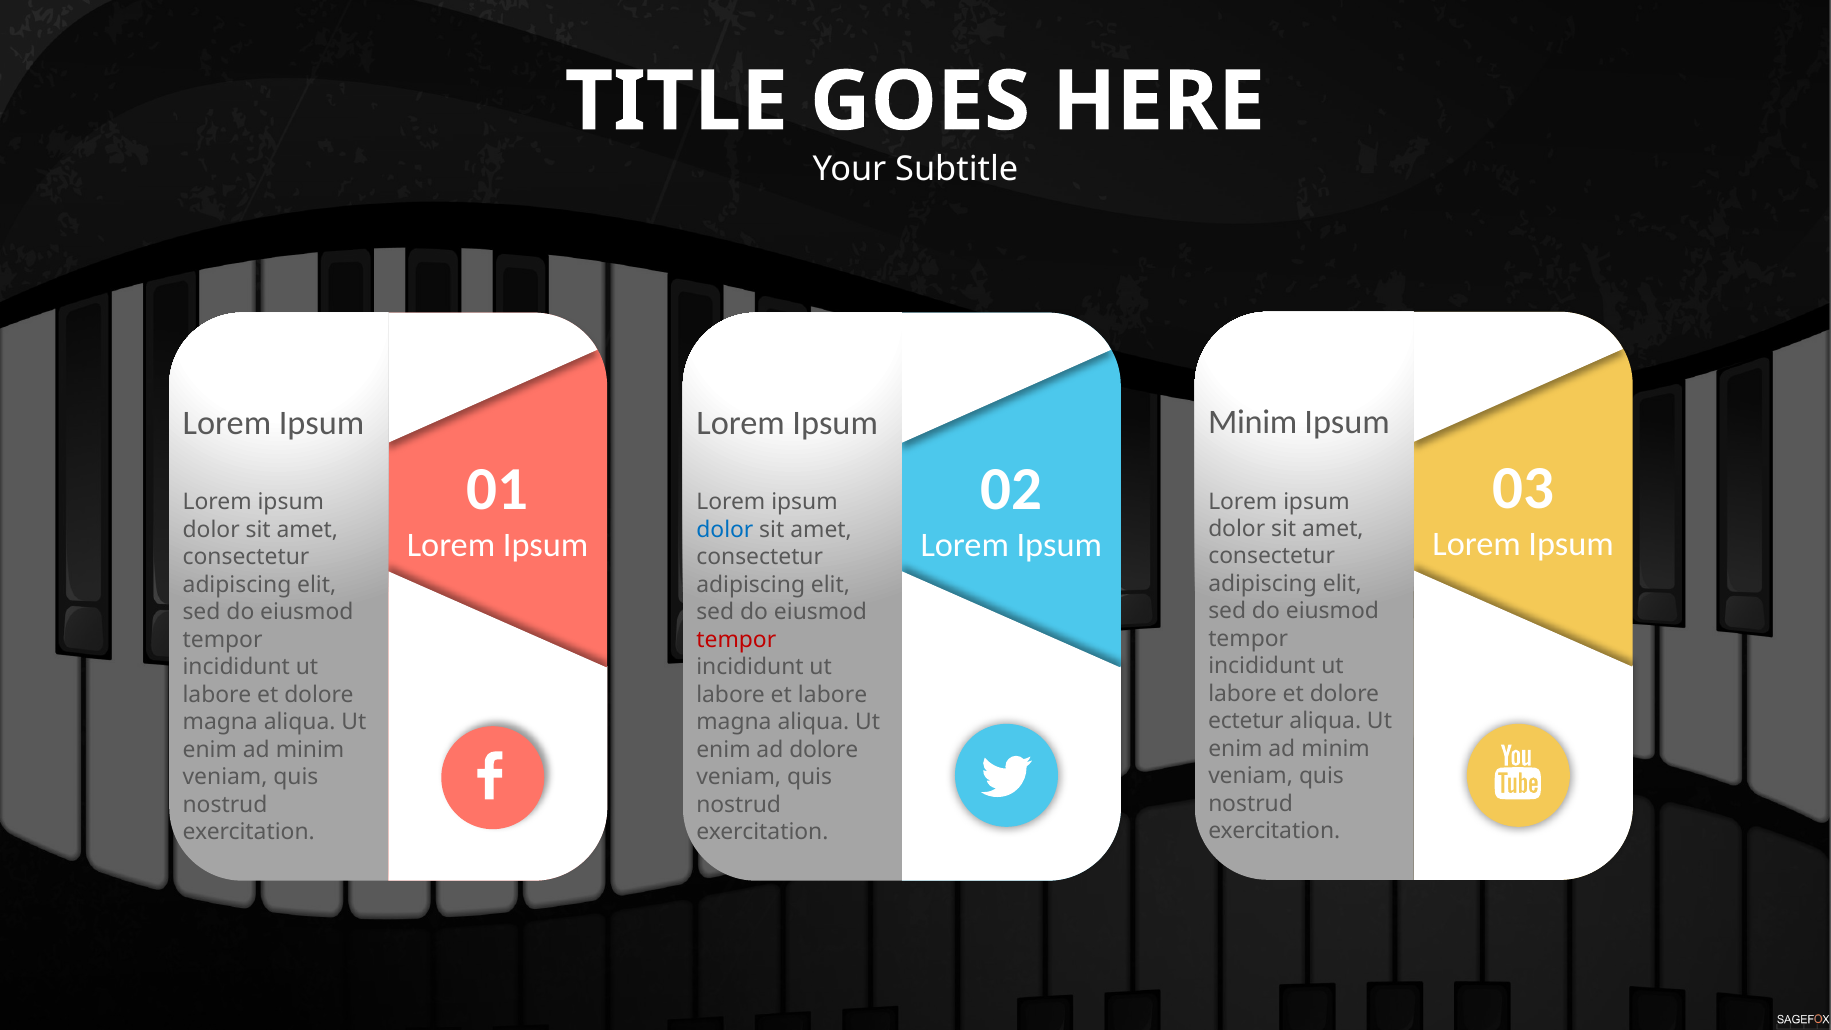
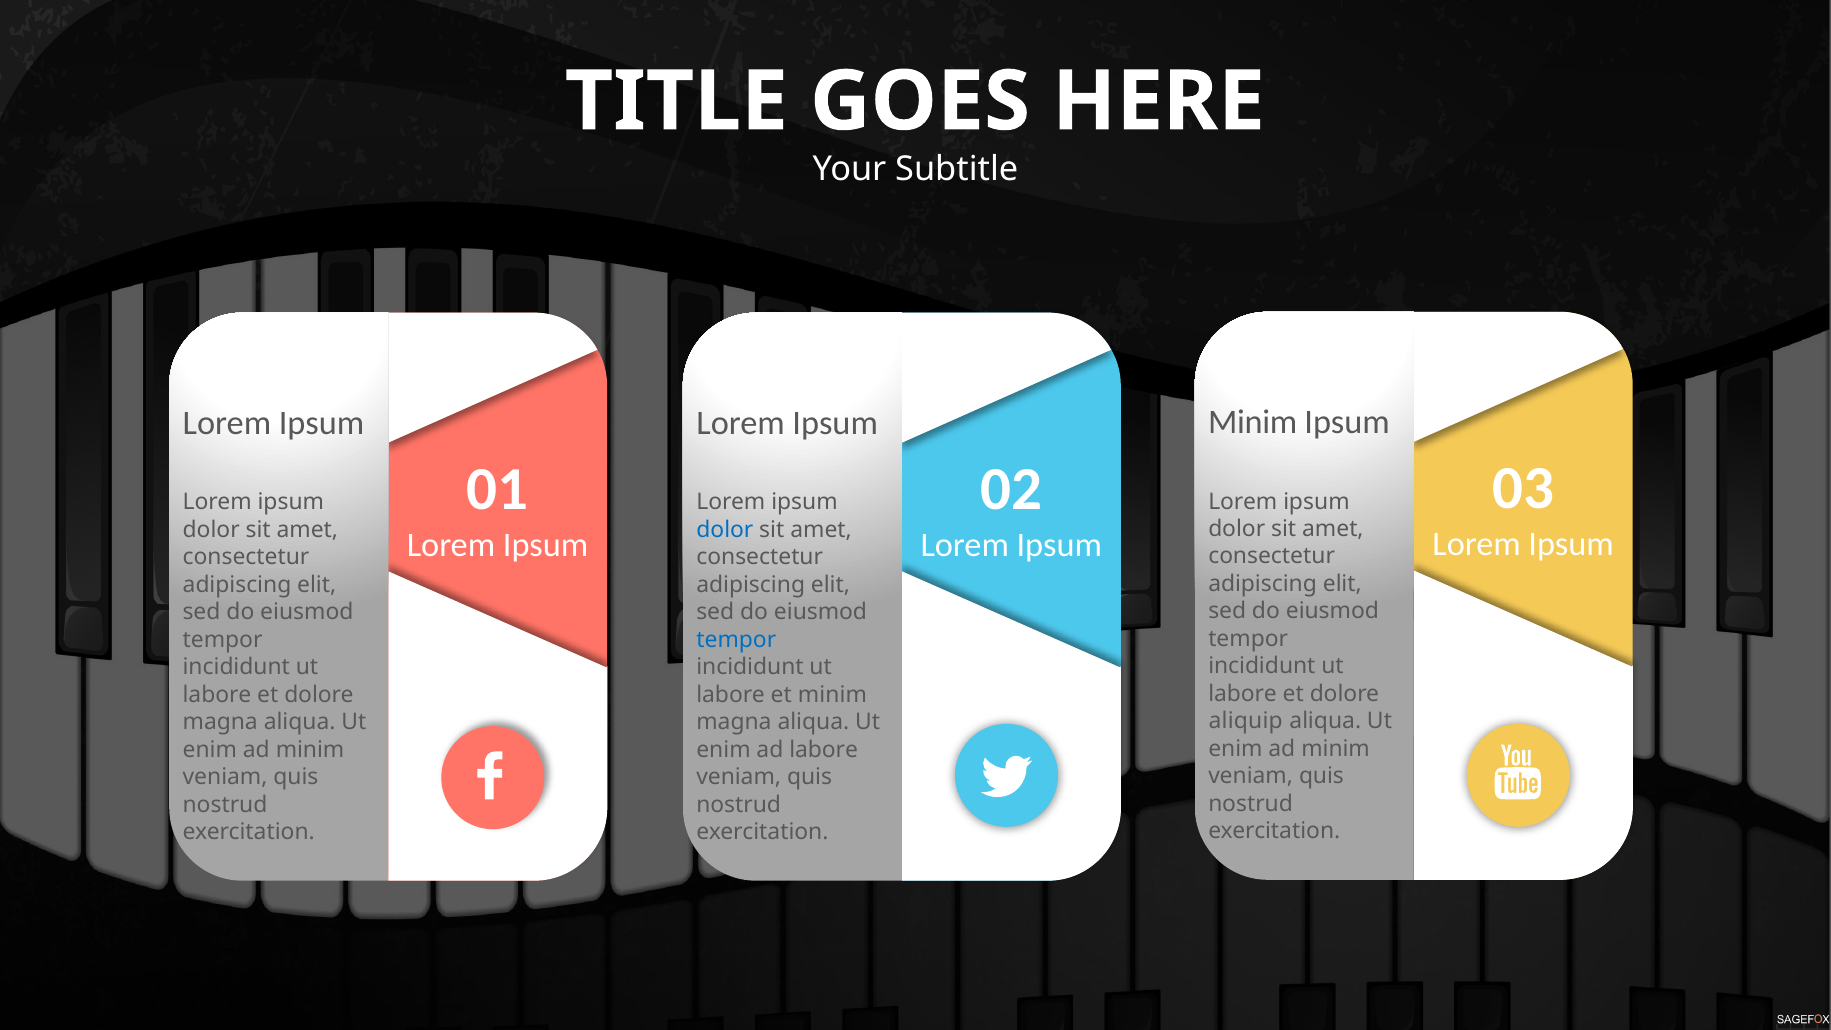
tempor colour: red -> blue (736, 640)
et labore: labore -> minim (833, 695)
ectetur: ectetur -> aliquip (1246, 721)
ad dolore: dolore -> labore (824, 750)
